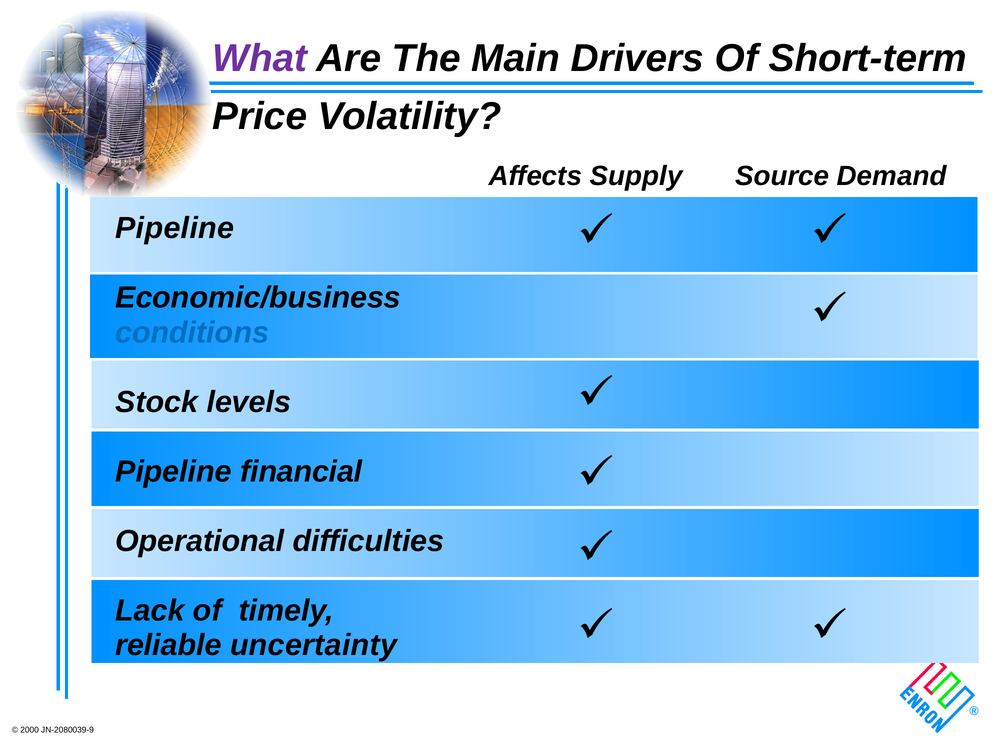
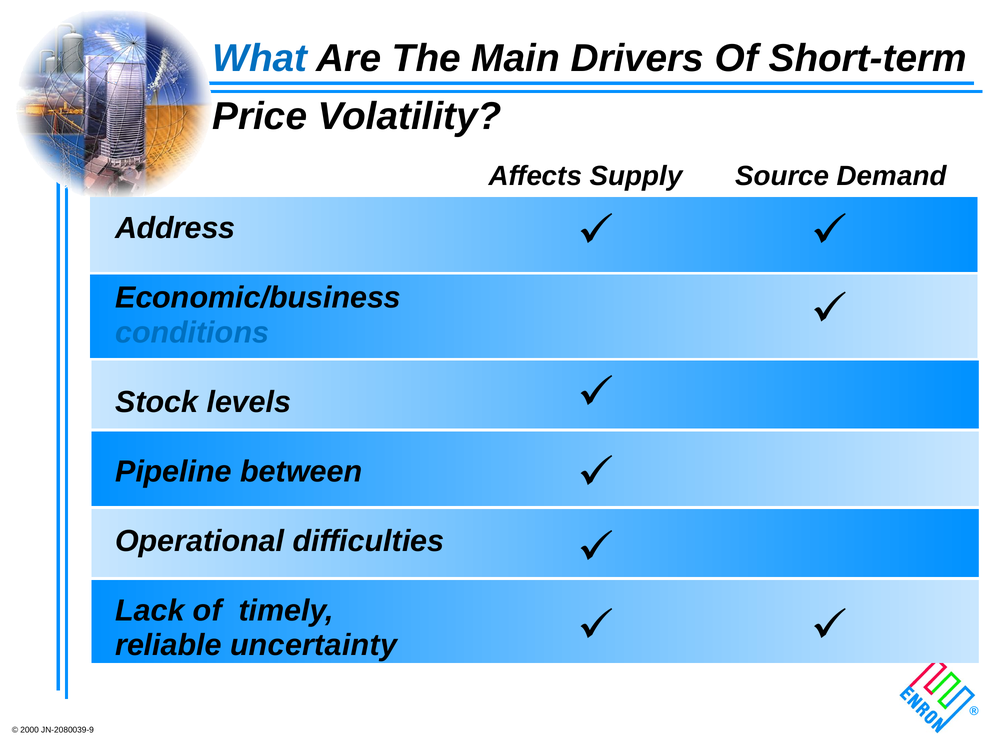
What colour: purple -> blue (260, 58)
Pipeline: Pipeline -> Address (175, 228)
financial: financial -> between (301, 472)
